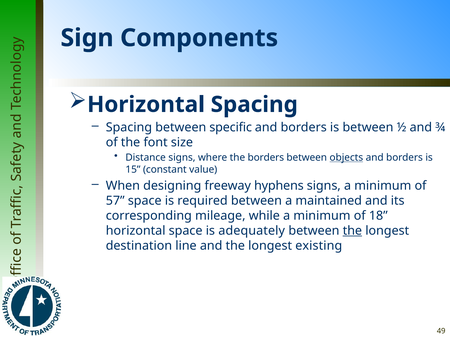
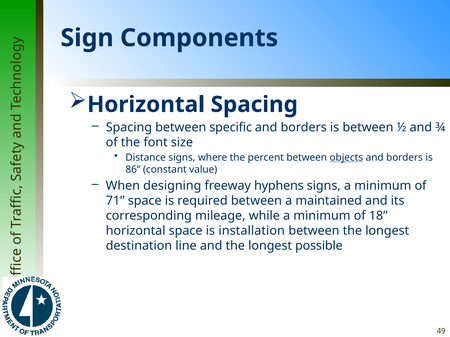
the borders: borders -> percent (266, 158)
15: 15 -> 86 (133, 170)
57: 57 -> 71 (115, 201)
adequately: adequately -> installation (252, 231)
the underline: present -> none (352, 231)
existing: existing -> possible (319, 246)
